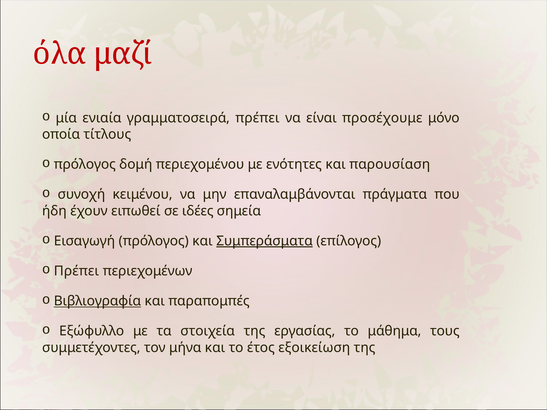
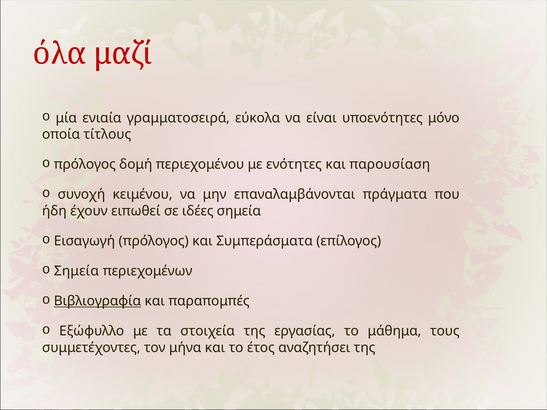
γραμματοσειρά πρέπει: πρέπει -> εύκολα (258, 118)
προσέχουμε: προσέχουμε -> υποενότητες (382, 118)
Συμπεράσματα underline: present -> none (265, 241)
Πρέπει: Πρέπει -> Σημεία (76, 271)
εξοικείωση: εξοικείωση -> αναζητήσει (314, 348)
